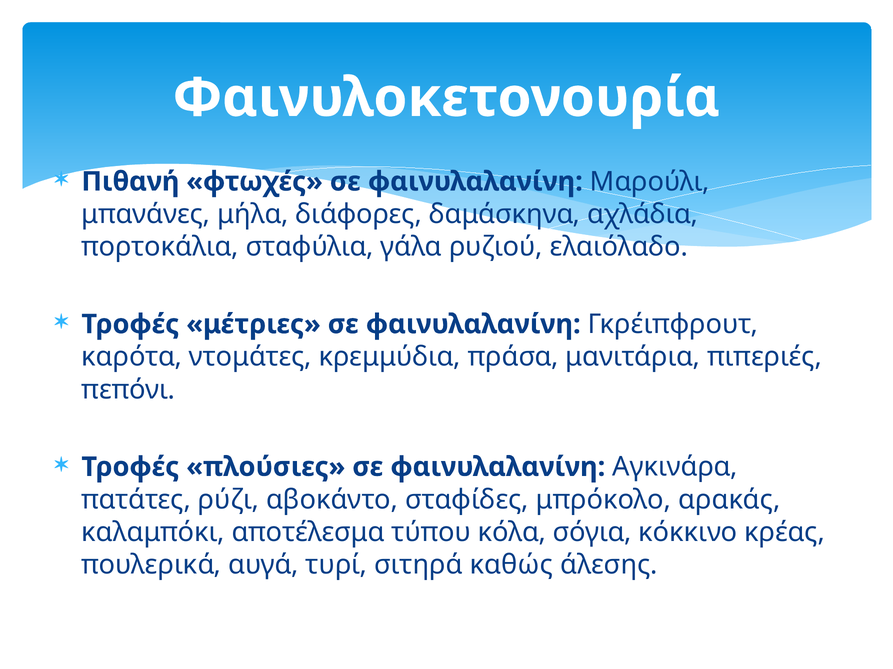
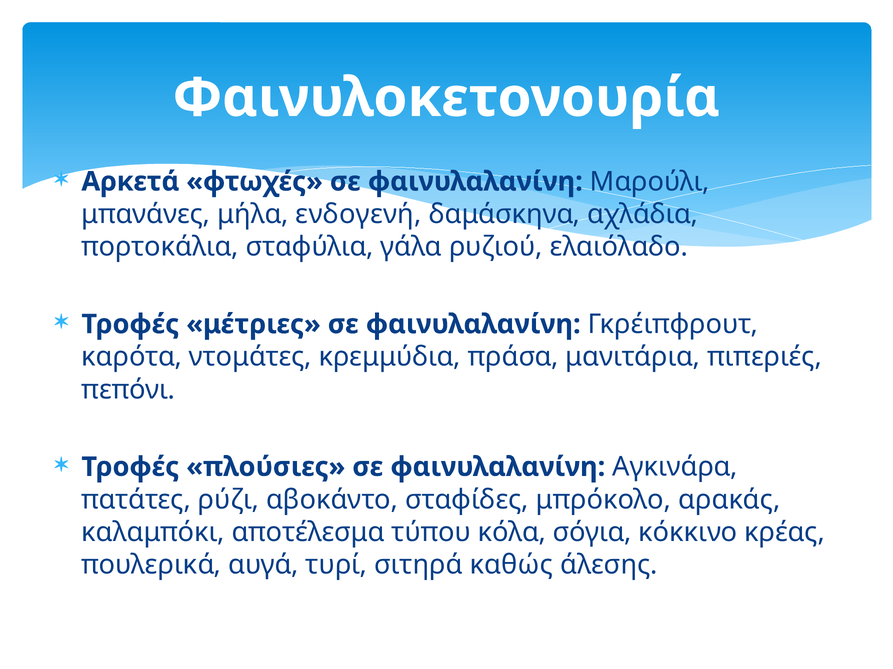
Πιθανή: Πιθανή -> Αρκετά (130, 182)
διάφορες: διάφορες -> ενδογενή (358, 215)
